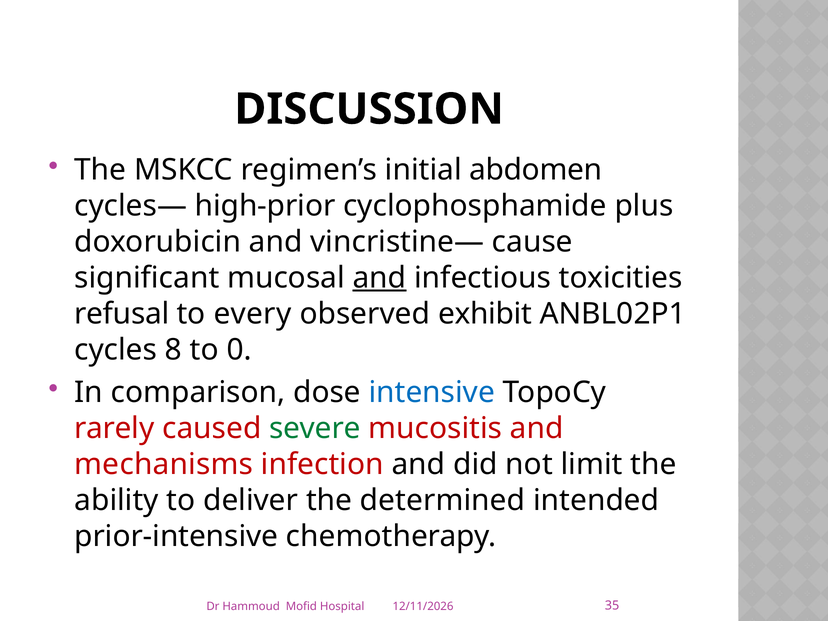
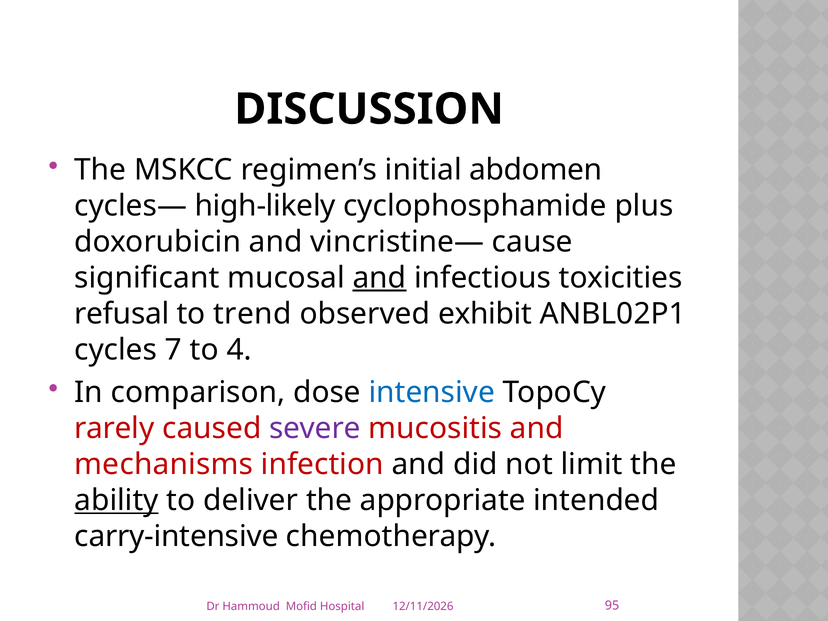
high-prior: high-prior -> high-likely (265, 206)
every: every -> trend (252, 314)
8: 8 -> 7 (174, 350)
0: 0 -> 4 (239, 350)
severe colour: green -> purple (315, 429)
ability underline: none -> present (117, 500)
determined: determined -> appropriate (443, 500)
prior-intensive: prior-intensive -> carry-intensive (176, 536)
35: 35 -> 95 (612, 606)
